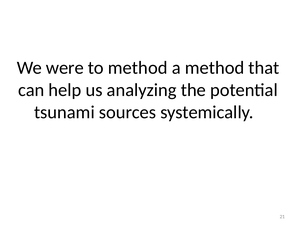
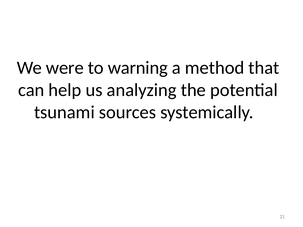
to method: method -> warning (138, 68)
